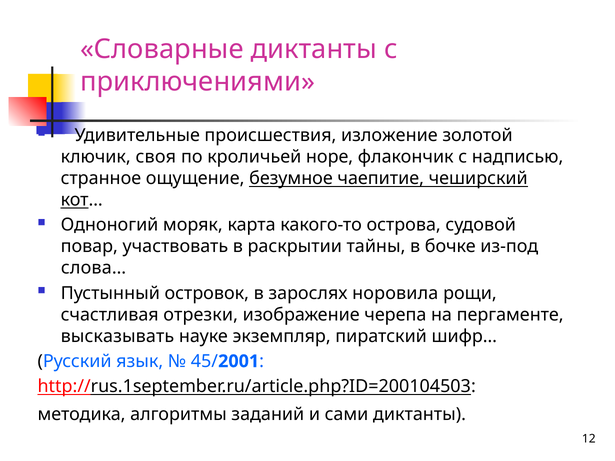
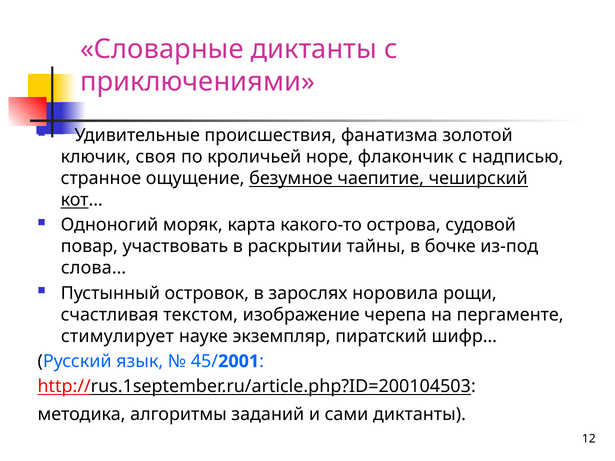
изложение: изложение -> фанатизма (389, 135)
отрезки: отрезки -> текстом (201, 315)
высказывать: высказывать -> стимулирует (117, 336)
